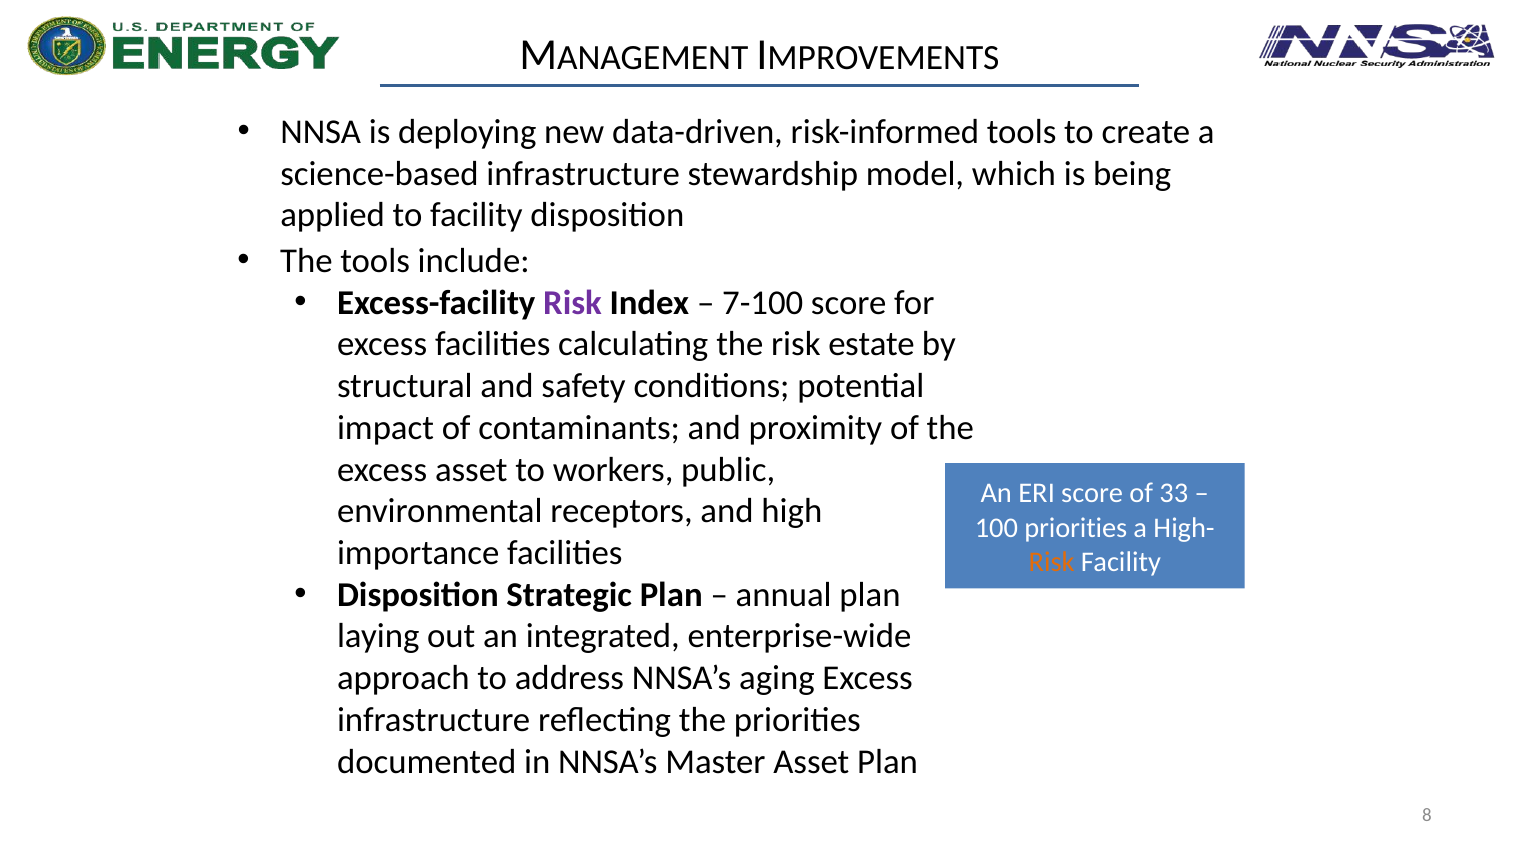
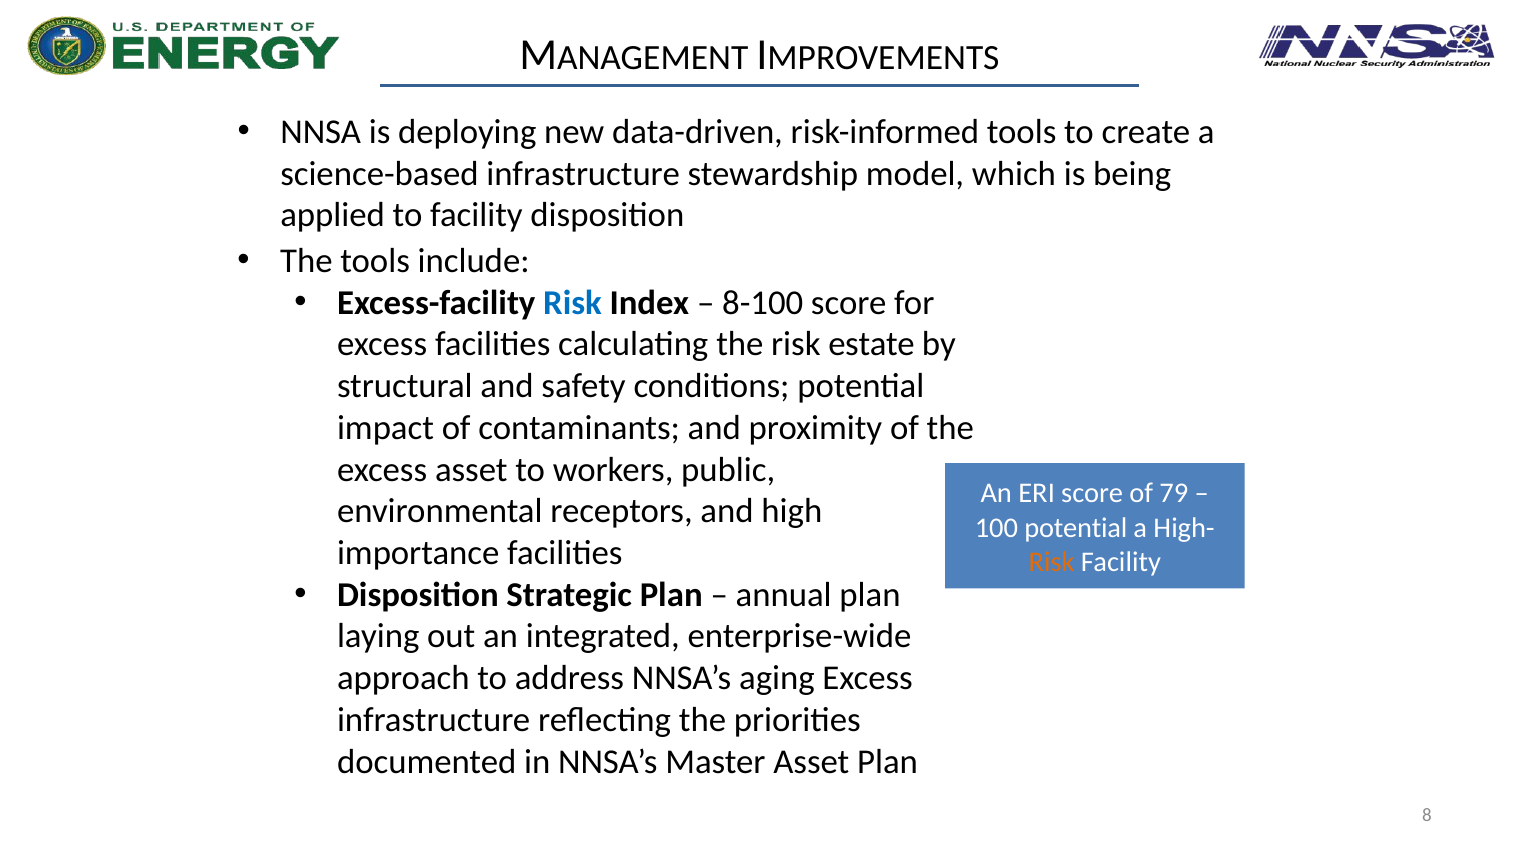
Risk colour: purple -> blue (573, 303)
7-100: 7-100 -> 8-100 (763, 303)
33: 33 -> 79 (1174, 494)
100 priorities: priorities -> potential (1076, 528)
